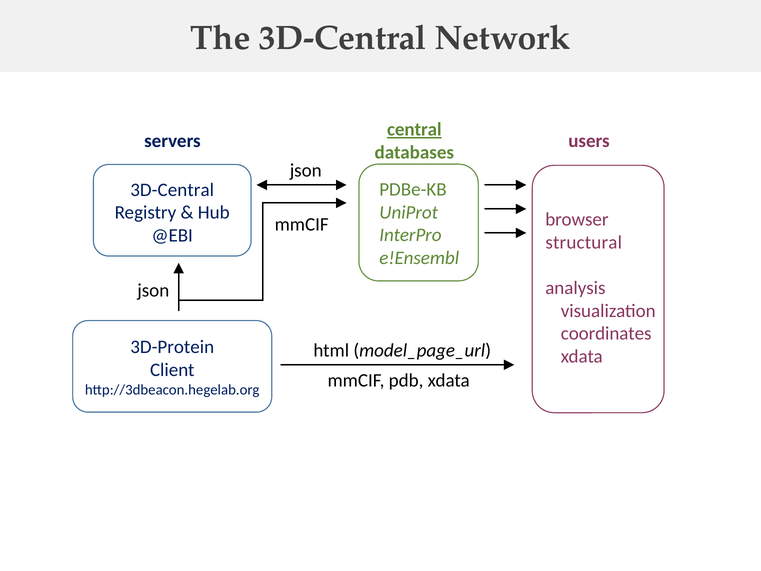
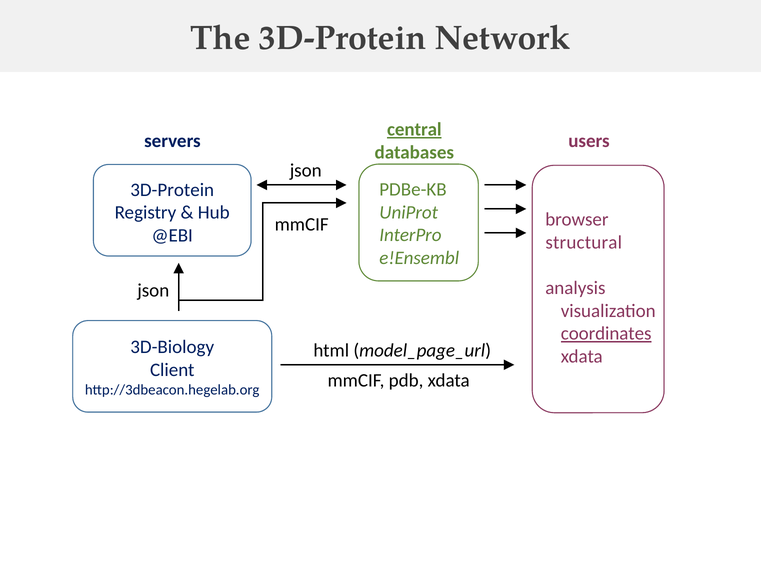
The 3D-Central: 3D-Central -> 3D-Protein (343, 38)
3D-Central: 3D-Central -> 3D-Protein (172, 190)
coordinates underline: none -> present (606, 333)
3D-Protein: 3D-Protein -> 3D-Biology (172, 347)
